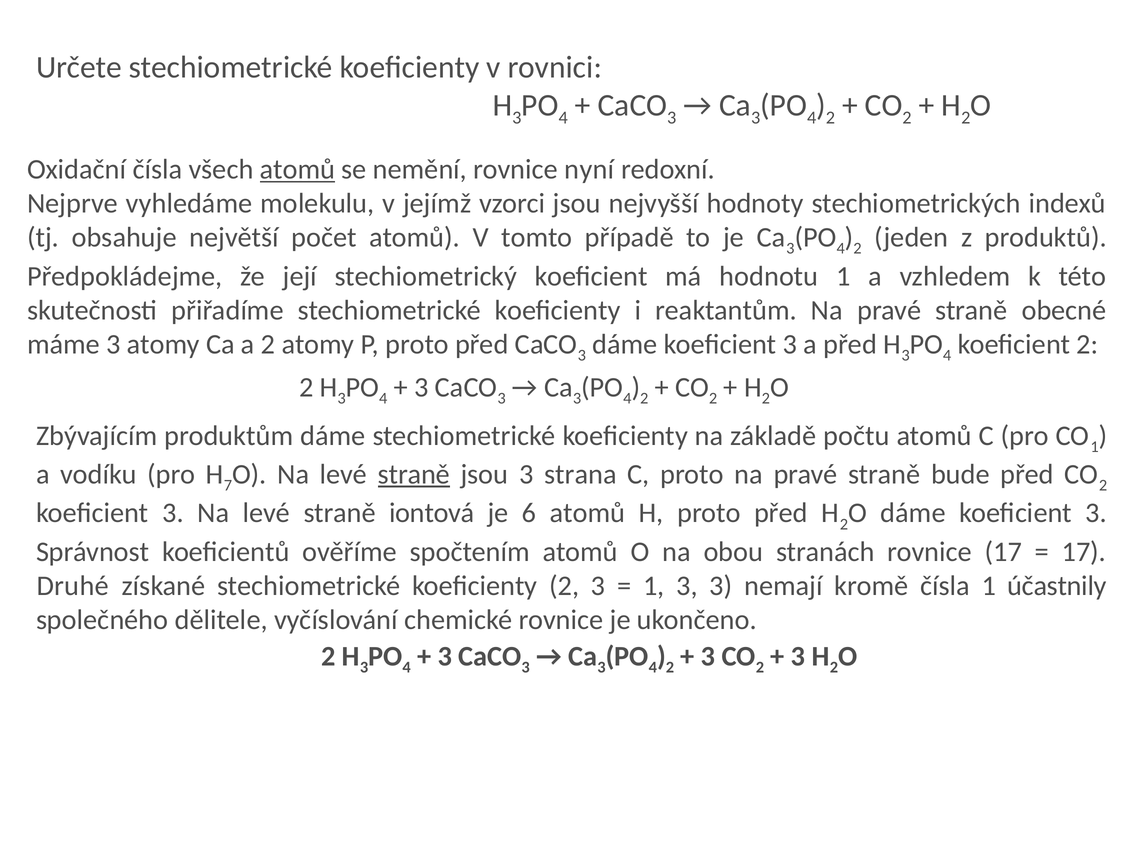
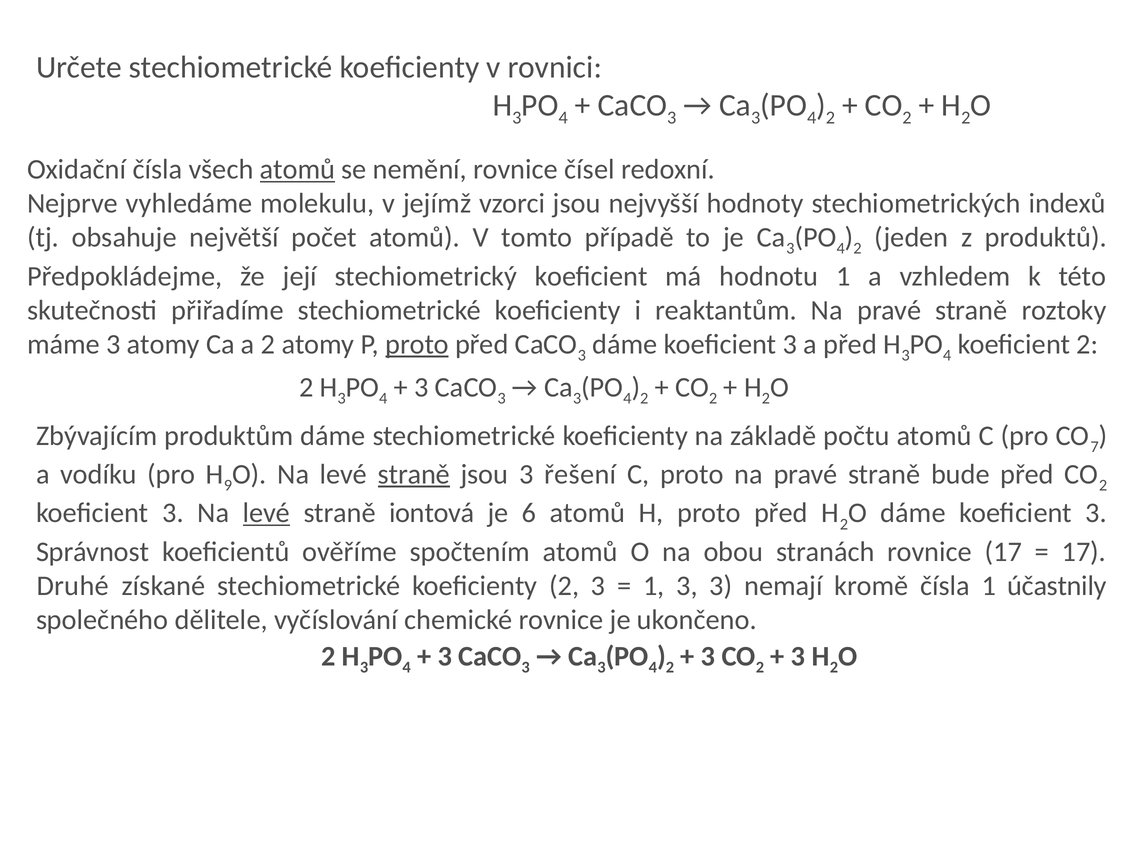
nyní: nyní -> čísel (590, 169)
obecné: obecné -> roztoky (1064, 310)
proto underline: none -> present (417, 344)
1: 1 -> 7 (1095, 447)
7: 7 -> 9 (228, 486)
strana: strana -> řešení (580, 475)
levé underline: none -> present (266, 513)
